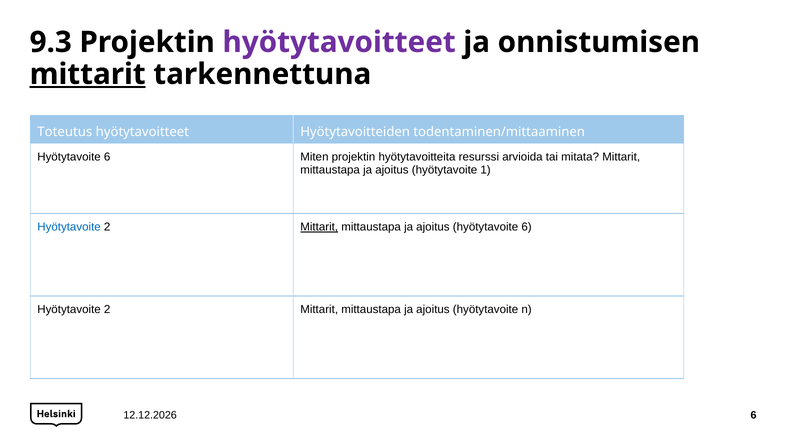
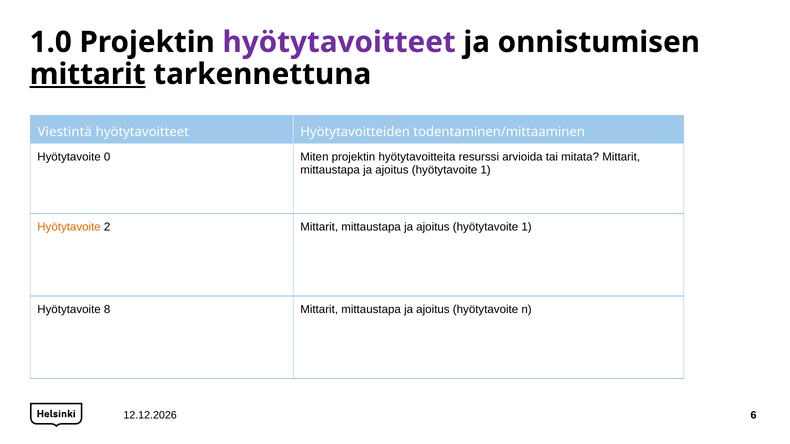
9.3: 9.3 -> 1.0 (51, 42)
Toteutus: Toteutus -> Viestintä (65, 132)
6: 6 -> 0 (107, 157)
Hyötytavoite colour: blue -> orange (69, 227)
Mittarit underline: present -> none (319, 227)
6: 6 -> 1 (527, 227)
2: 2 -> 8 (107, 310)
